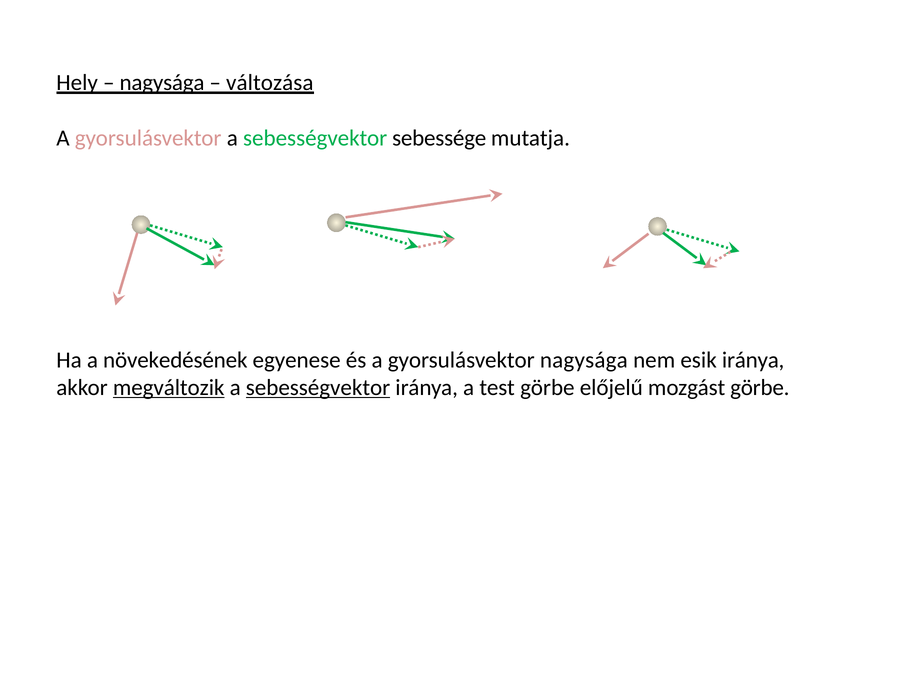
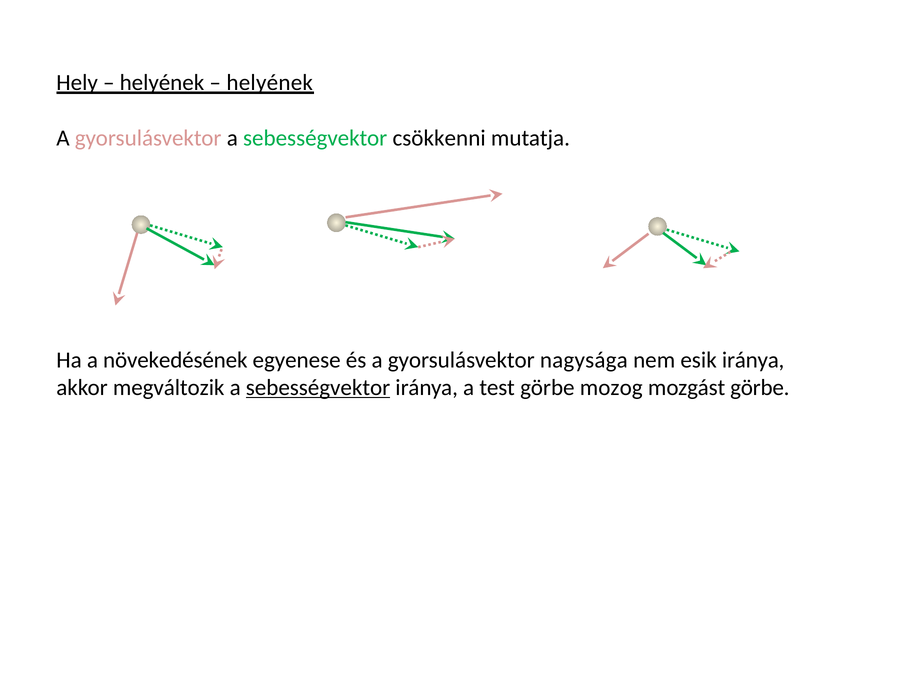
nagysága: nagysága -> helyének (162, 83)
változása: változása -> helyének (270, 83)
sebessége: sebessége -> csökkenni (439, 138)
megváltozik underline: present -> none (169, 388)
előjelű: előjelű -> mozog (611, 388)
